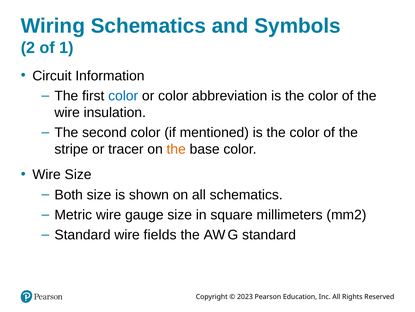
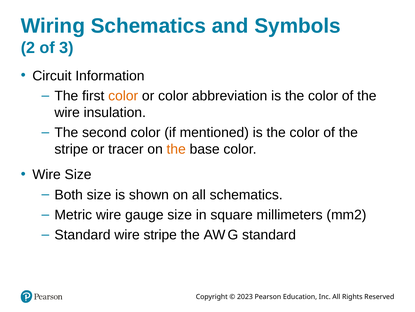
1: 1 -> 3 (66, 48)
color colour: blue -> orange (123, 96)
wire fields: fields -> stripe (160, 234)
